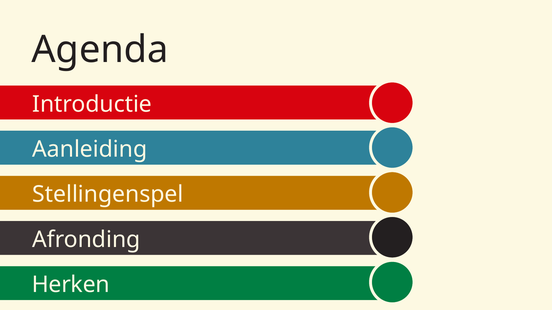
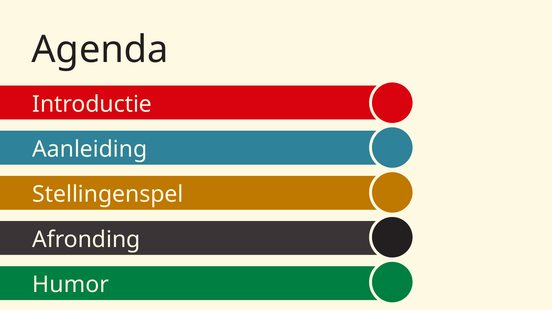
Herken: Herken -> Humor (71, 285)
